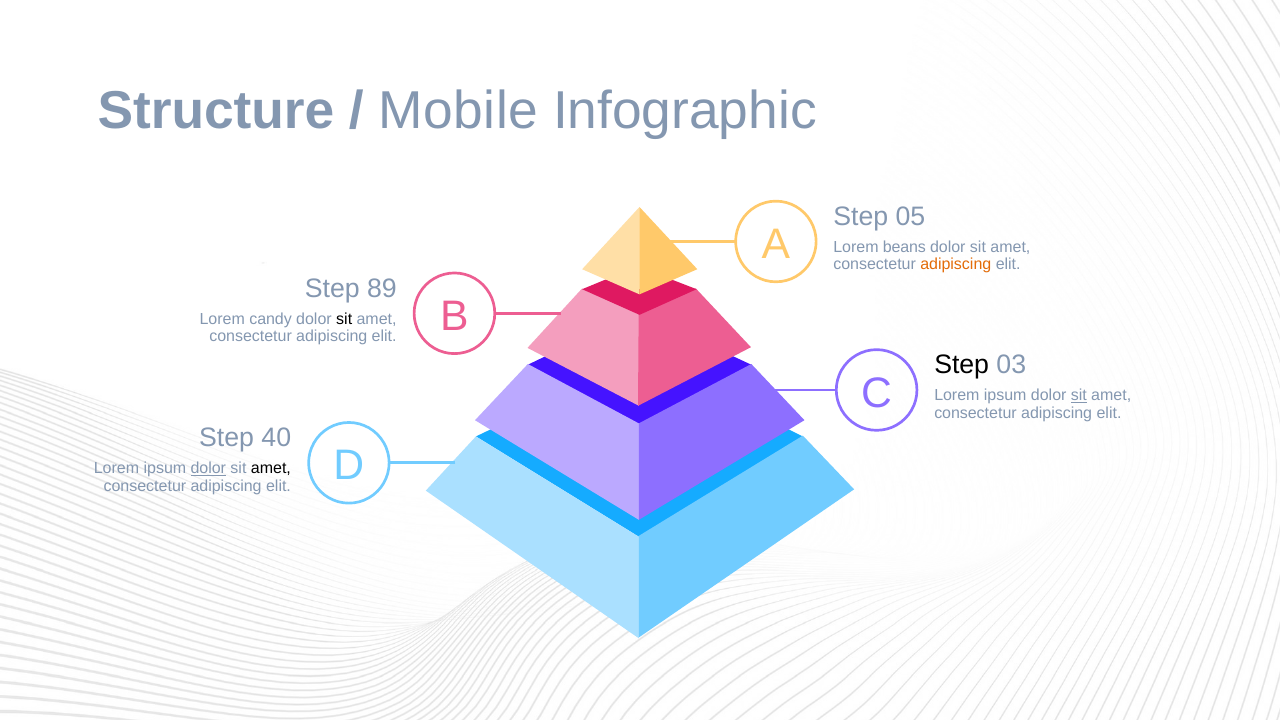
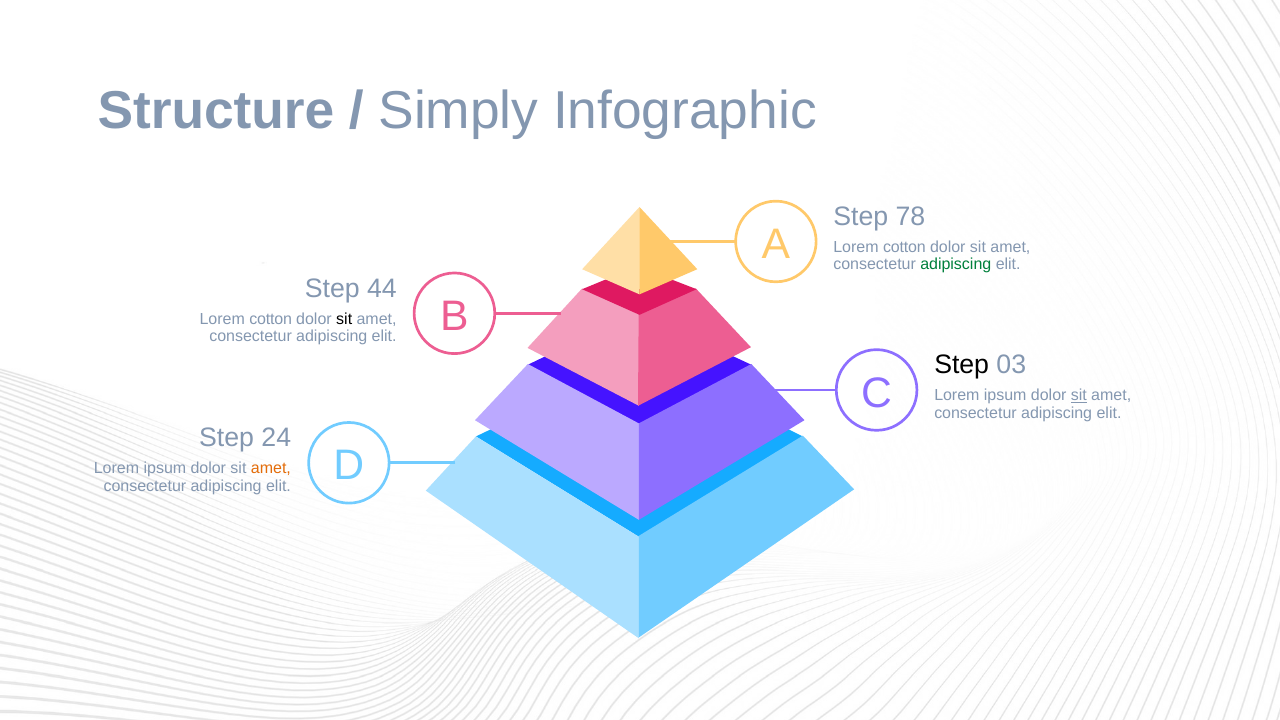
Mobile: Mobile -> Simply (459, 111)
05: 05 -> 78 (910, 216)
beans: beans -> cotton (904, 247)
adipiscing colour: orange -> green (956, 264)
89: 89 -> 44 (382, 288)
candy: candy -> cotton (271, 319)
40: 40 -> 24 (276, 438)
dolor underline: present -> none (208, 468)
amet colour: black -> orange (271, 468)
